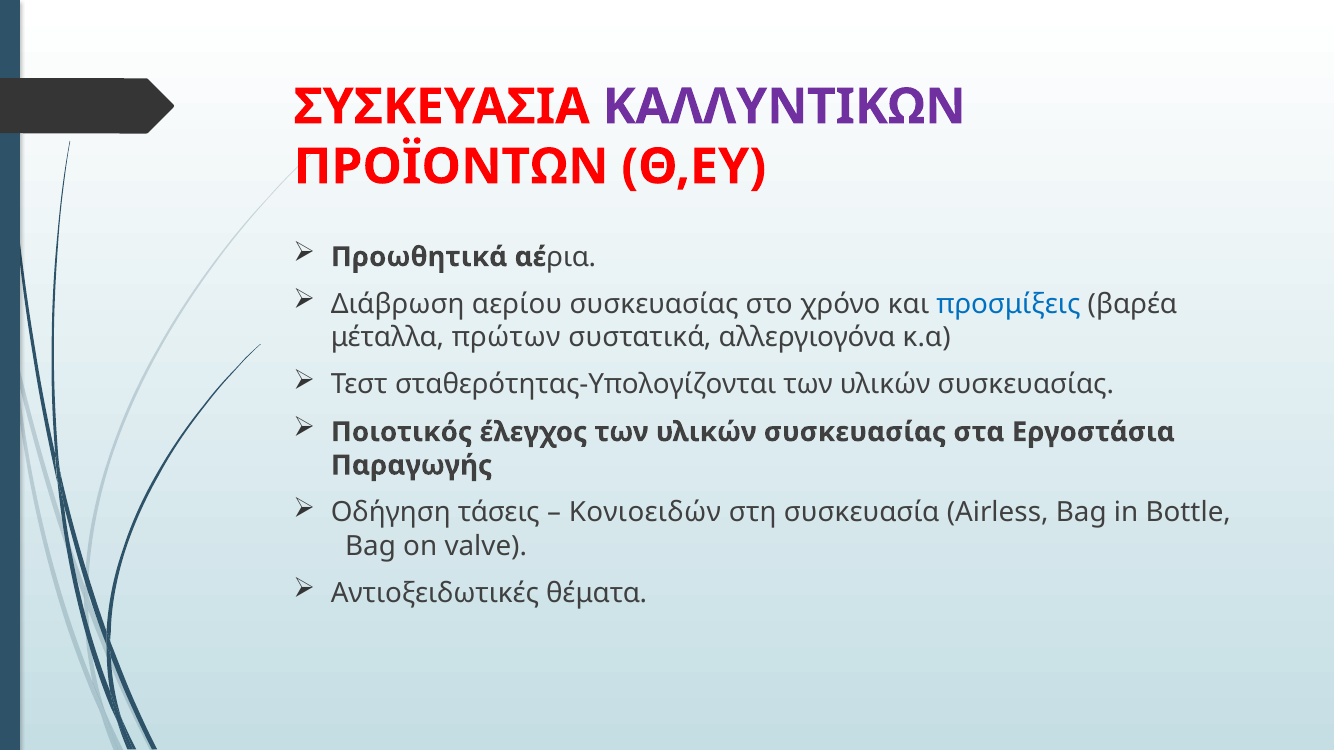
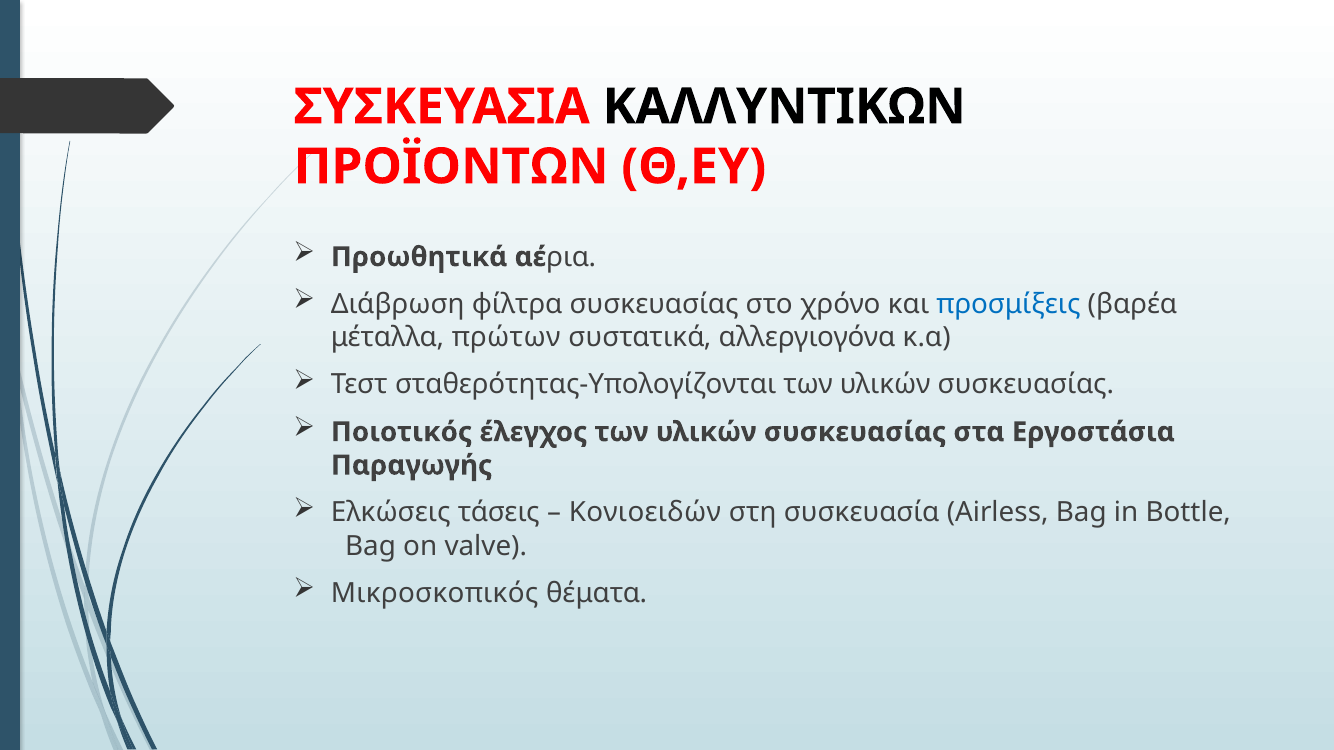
ΚΑΛΛΥΝΤΙΚΩΝ colour: purple -> black (784, 107)
αερίου: αερίου -> φίλτρα (517, 304)
Οδήγηση: Οδήγηση -> Ελκώσεις (391, 513)
Αντιοξειδωτικές: Αντιοξειδωτικές -> Μικροσκοπικός (435, 594)
